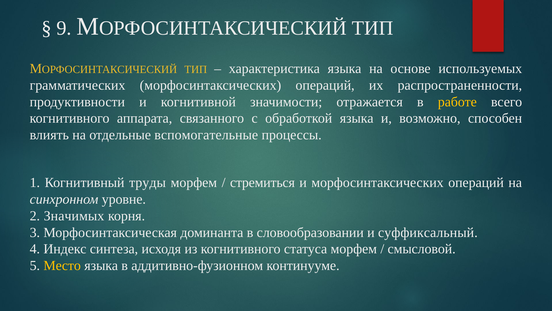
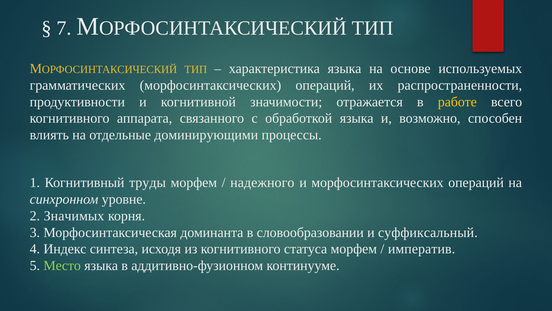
9: 9 -> 7 (64, 28)
вспомогательные: вспомогательные -> доминирующими (206, 135)
стремиться: стремиться -> надежного (262, 182)
смысловой: смысловой -> императив (422, 249)
Место colour: yellow -> light green (62, 265)
